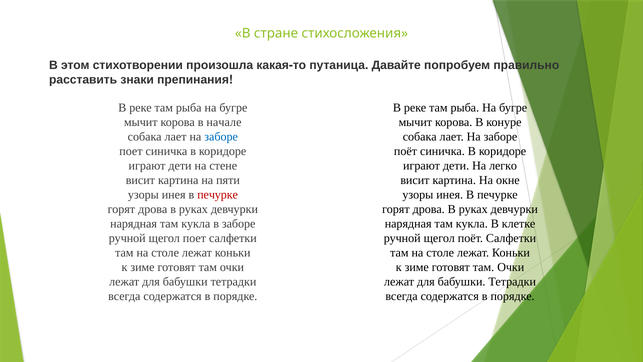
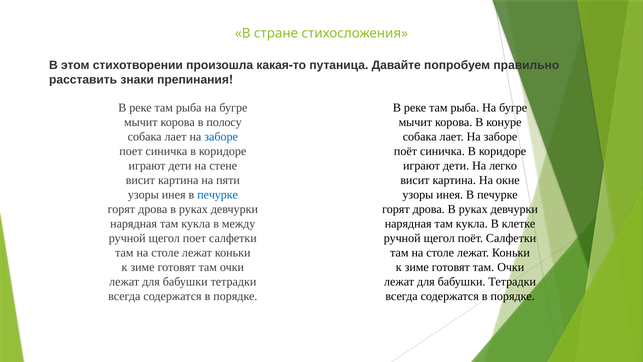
начале: начале -> полосу (224, 122)
печурке colour: red -> blue (218, 195)
в заборе: заборе -> между (239, 224)
